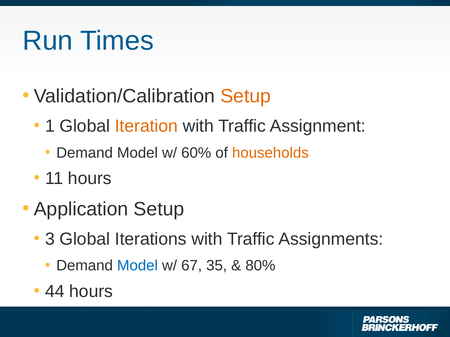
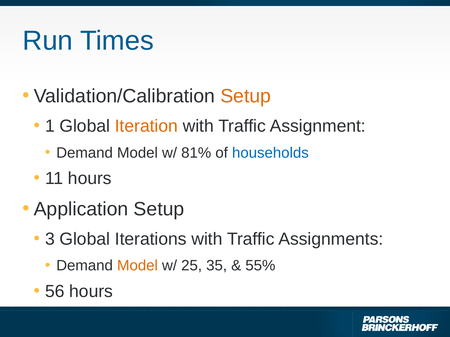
60%: 60% -> 81% (196, 153)
households colour: orange -> blue (270, 153)
Model colour: blue -> orange (137, 266)
67: 67 -> 25 (192, 266)
80%: 80% -> 55% (260, 266)
44: 44 -> 56 (55, 292)
